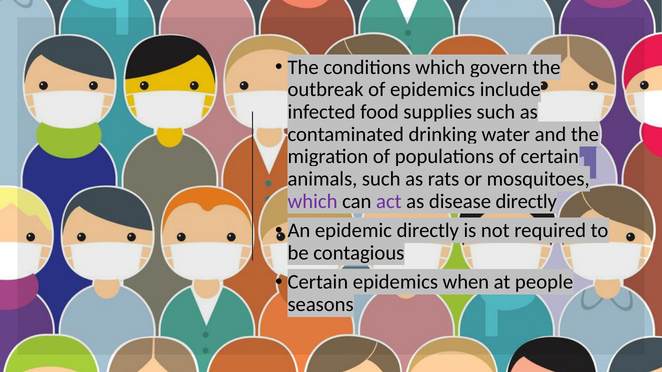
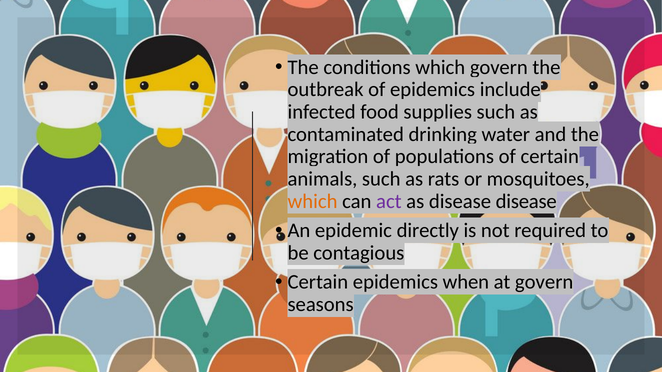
which colour: purple -> orange (313, 201)
disease directly: directly -> disease (526, 201)
at people: people -> govern (544, 282)
